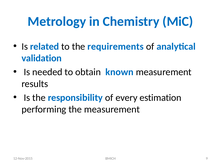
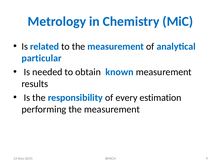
to the requirements: requirements -> measurement (116, 46)
validation: validation -> particular (42, 58)
